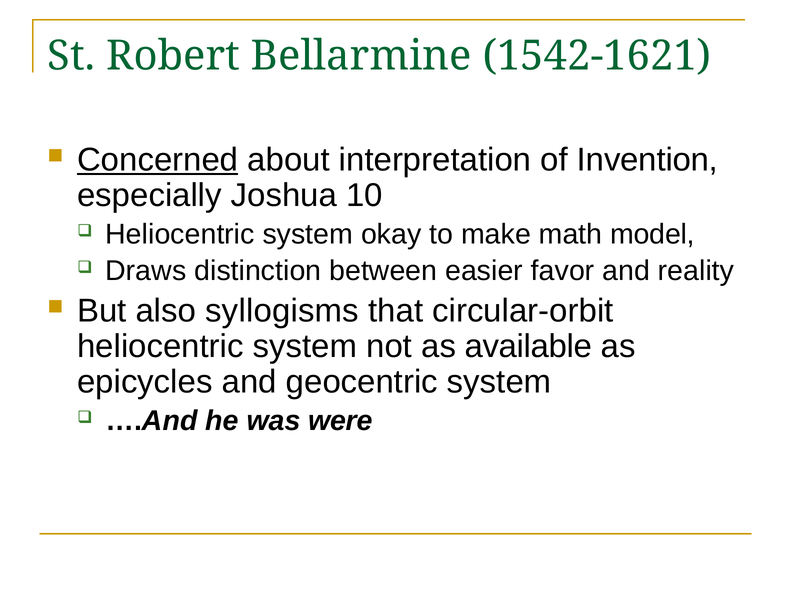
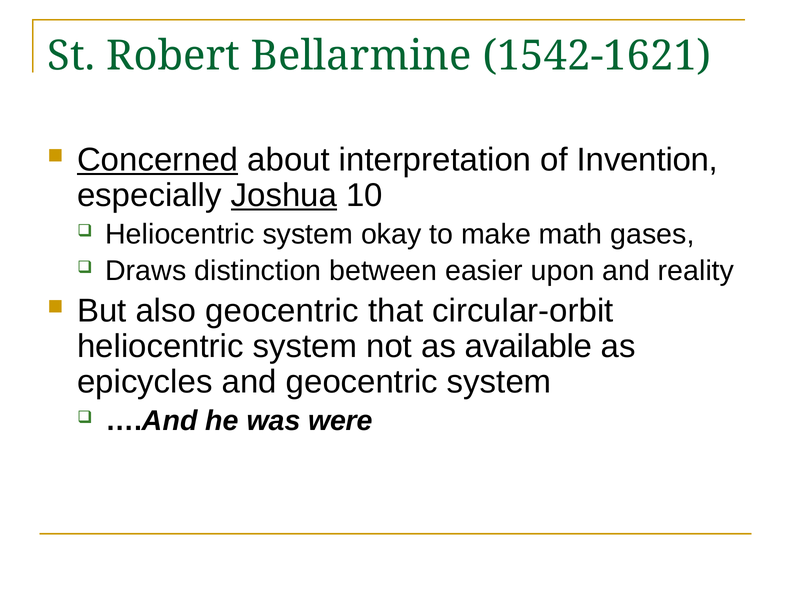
Joshua underline: none -> present (284, 196)
model: model -> gases (652, 235)
favor: favor -> upon (563, 271)
also syllogisms: syllogisms -> geocentric (282, 311)
